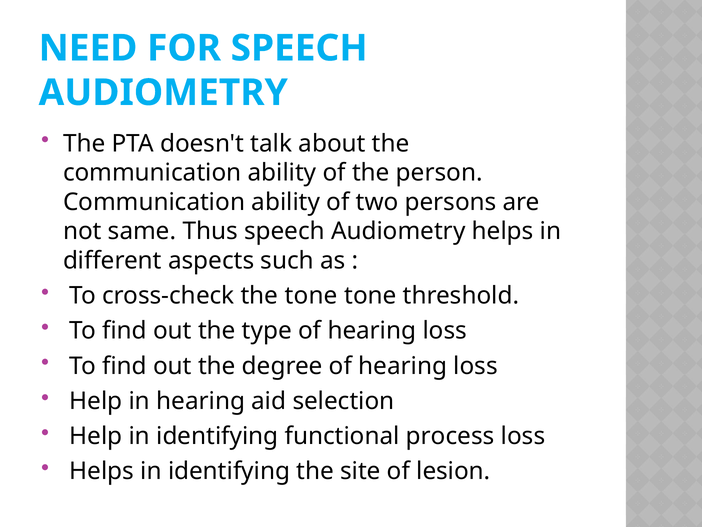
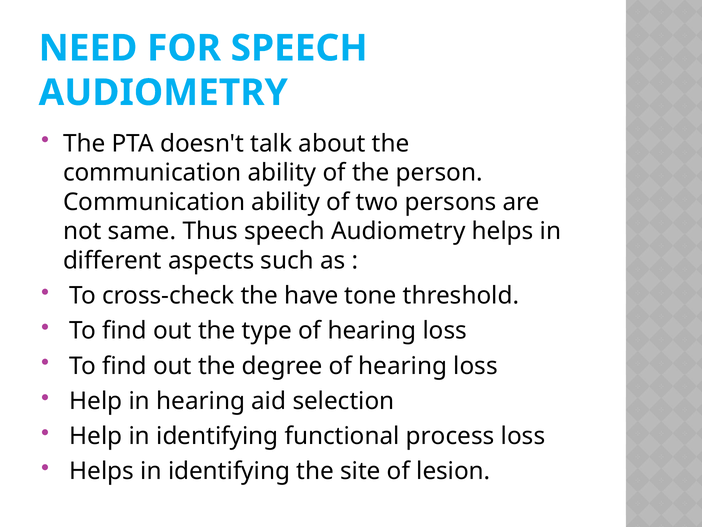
the tone: tone -> have (311, 295)
